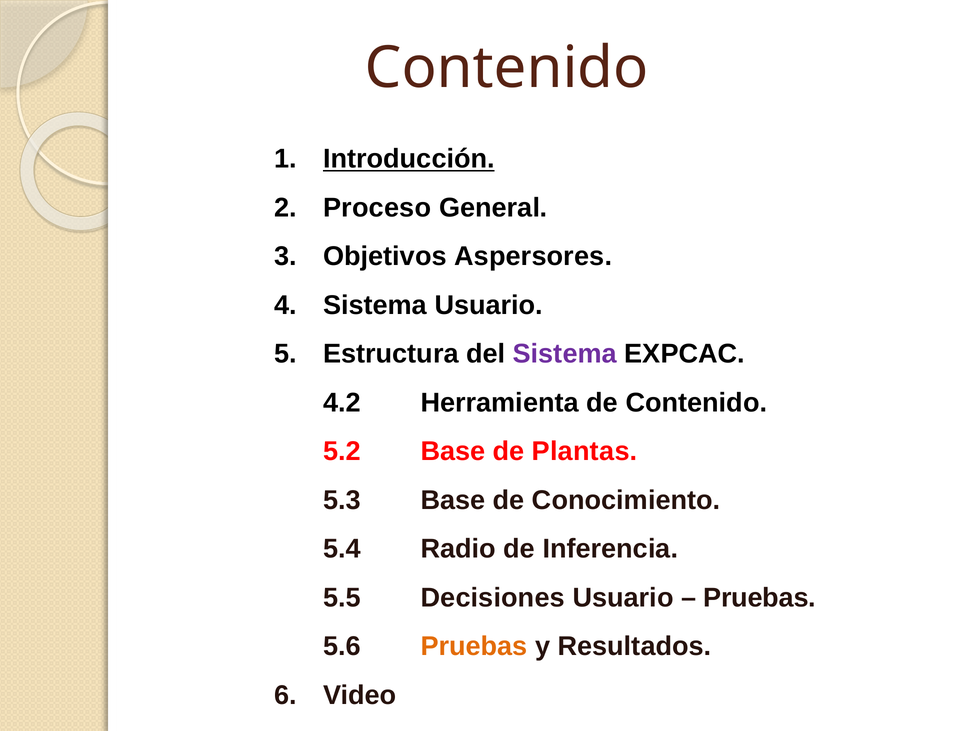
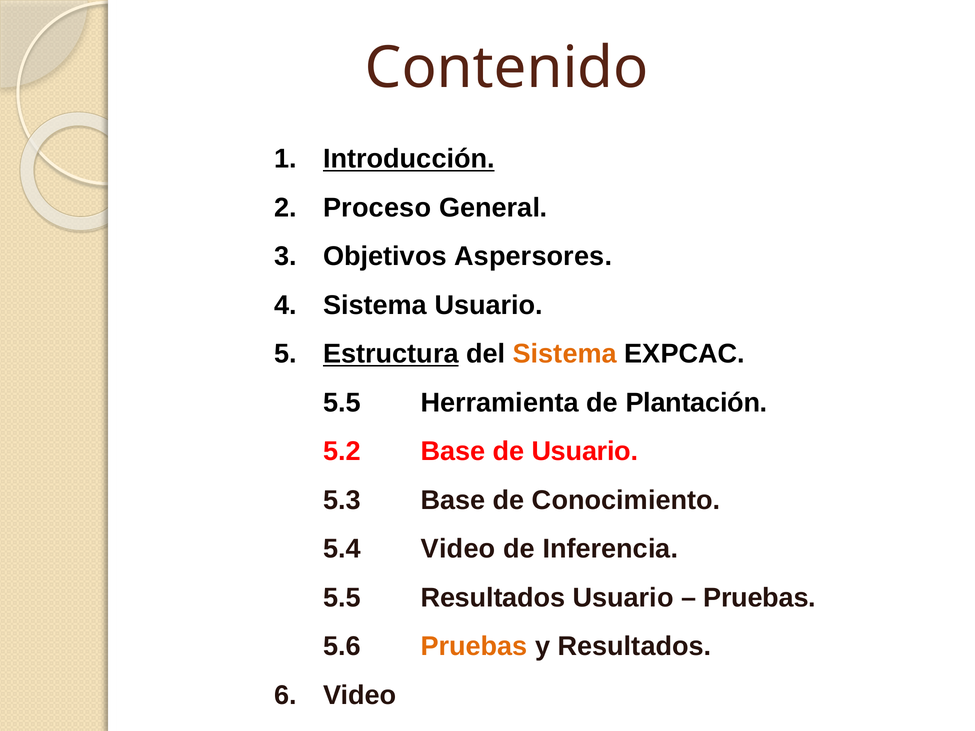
Estructura underline: none -> present (391, 354)
Sistema colour: purple -> orange (565, 354)
4.2: 4.2 -> 5.5 (342, 403)
de Contenido: Contenido -> Plantación (696, 403)
de Plantas: Plantas -> Usuario (585, 452)
5.4 Radio: Radio -> Video (458, 549)
5.5 Decisiones: Decisiones -> Resultados (493, 598)
